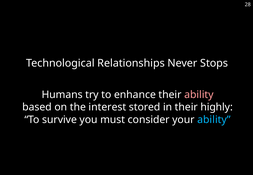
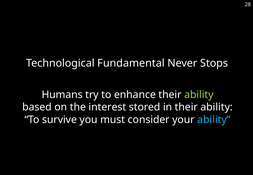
Relationships: Relationships -> Fundamental (131, 63)
ability colour: pink -> light green (199, 95)
in their highly: highly -> ability (217, 107)
